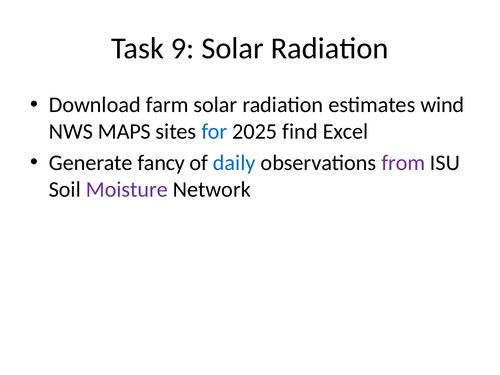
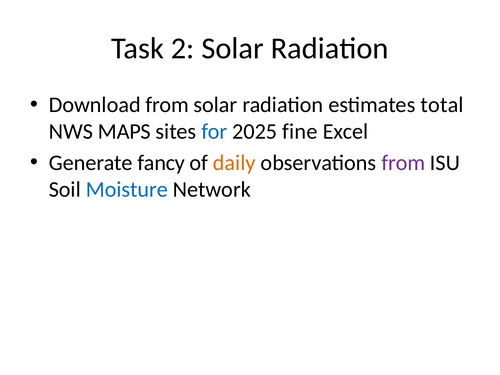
9: 9 -> 2 (183, 48)
Download farm: farm -> from (167, 105)
wind: wind -> total (442, 105)
find: find -> fine (300, 132)
daily colour: blue -> orange (234, 163)
Moisture colour: purple -> blue (127, 189)
